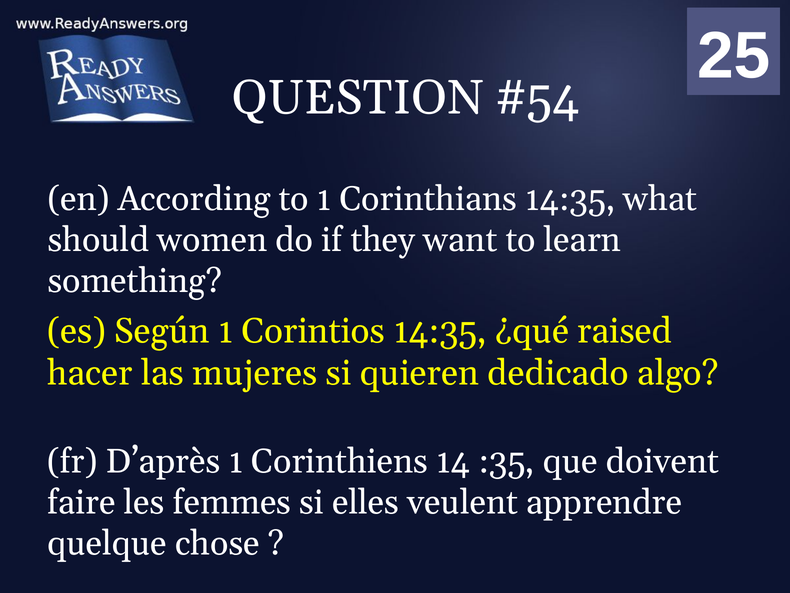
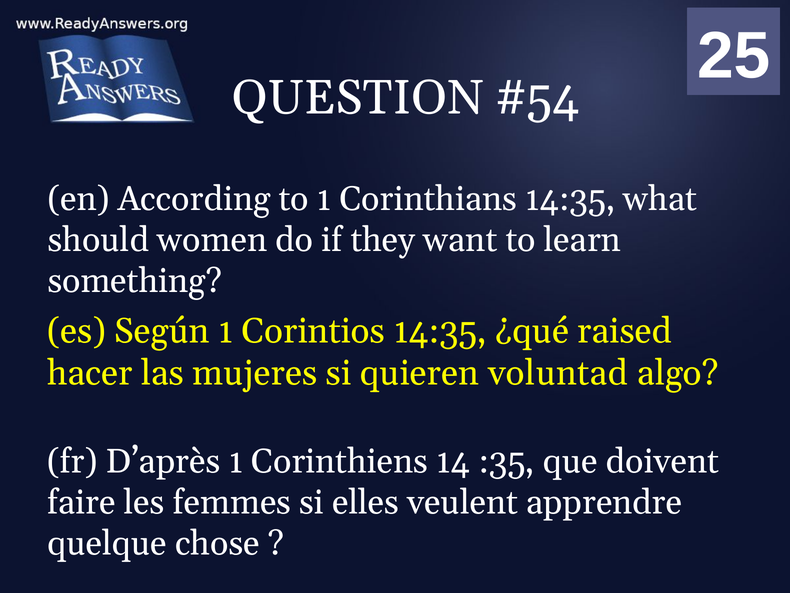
dedicado: dedicado -> voluntad (558, 373)
